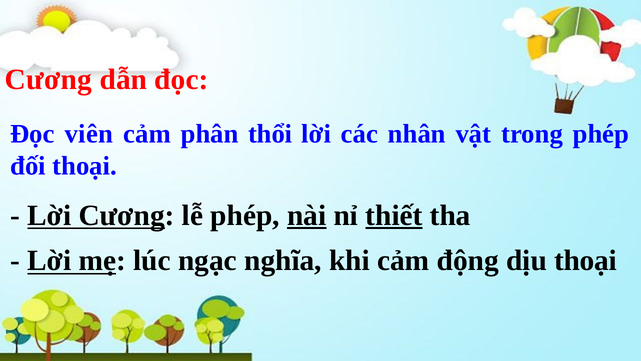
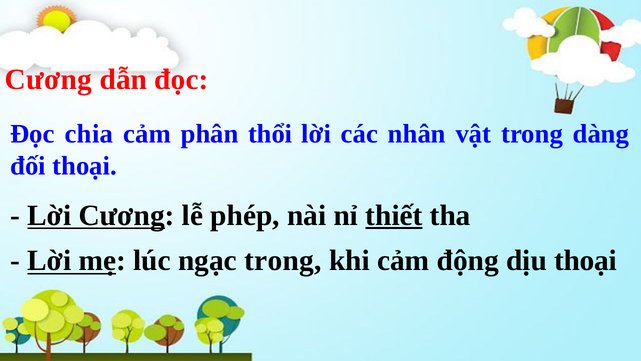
viên: viên -> chia (89, 134)
trong phép: phép -> dàng (601, 134)
nài underline: present -> none (307, 215)
ngạc nghĩa: nghĩa -> trong (283, 260)
